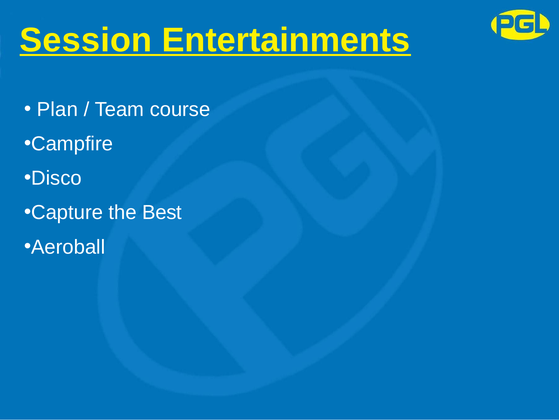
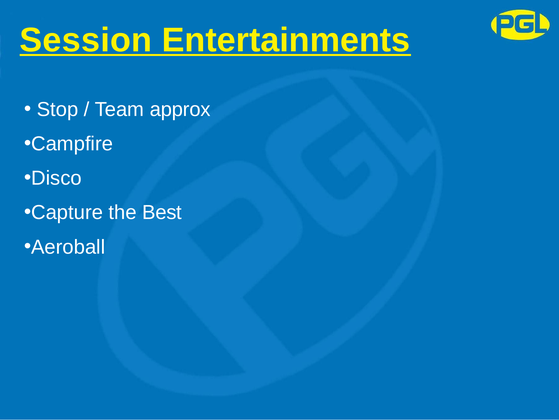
Plan: Plan -> Stop (58, 109)
course: course -> approx (180, 109)
